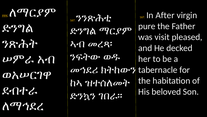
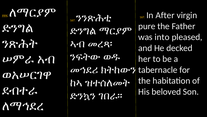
visit: visit -> into (162, 37)
